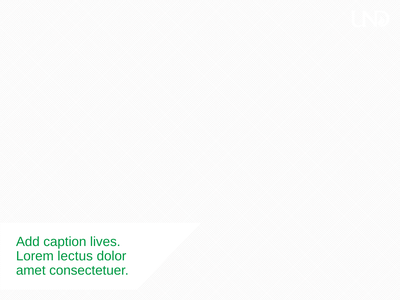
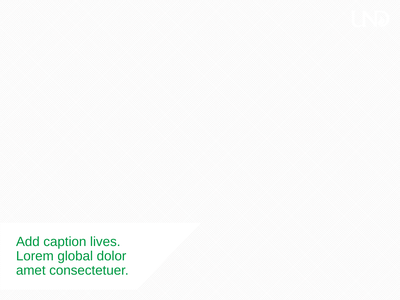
lectus: lectus -> global (75, 256)
